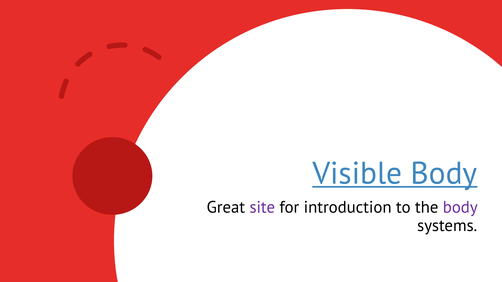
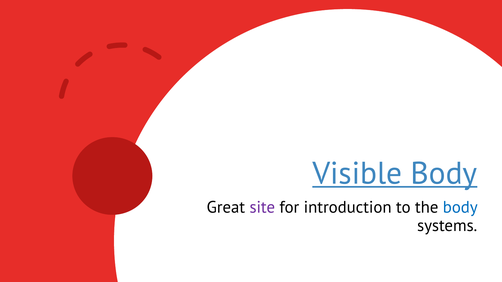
body colour: purple -> blue (460, 208)
